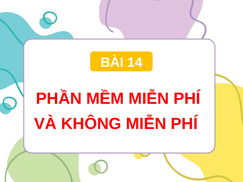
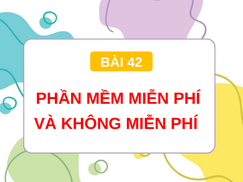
14: 14 -> 42 (135, 62)
